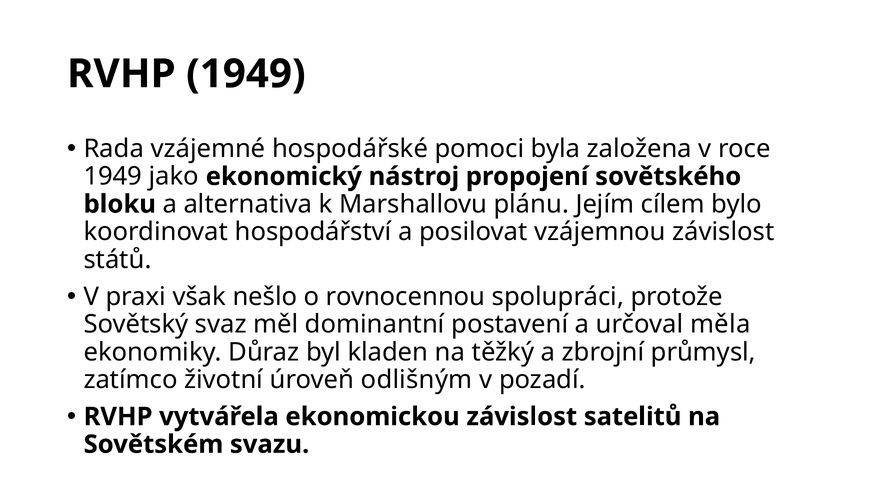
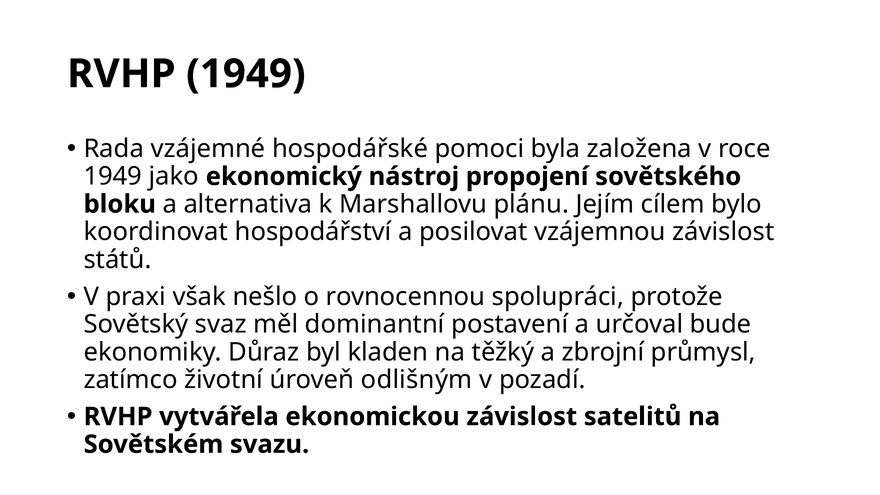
měla: měla -> bude (721, 324)
